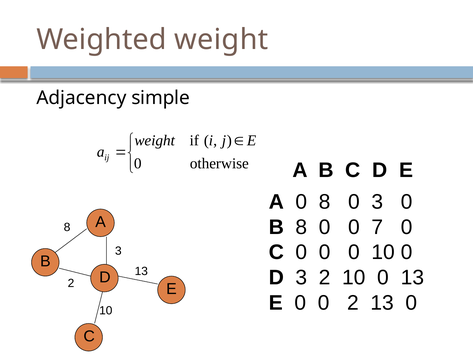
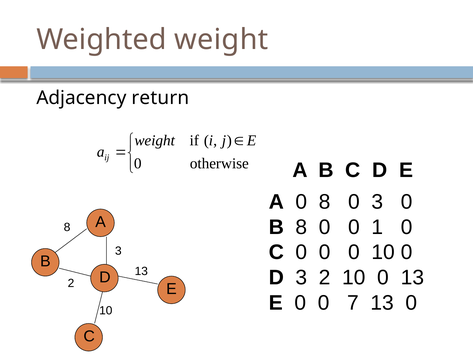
simple: simple -> return (160, 98)
7: 7 -> 1 (377, 227)
0 2: 2 -> 7 (353, 303)
